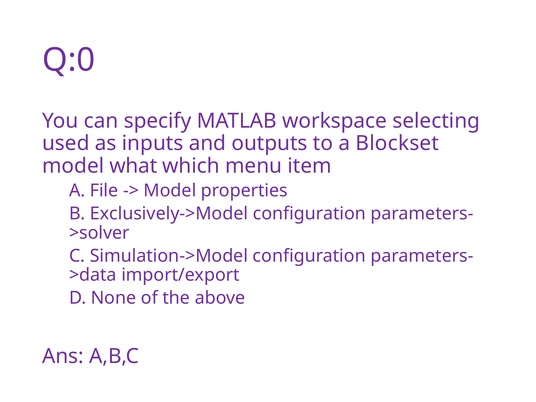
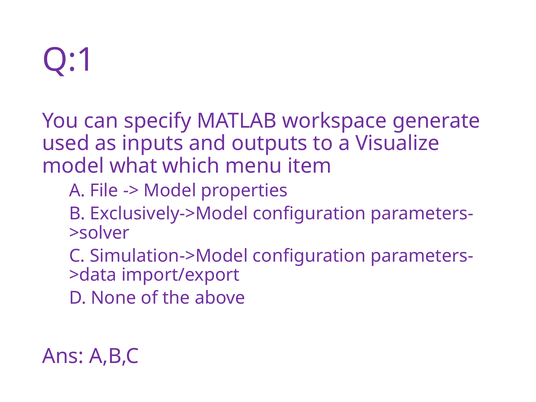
Q:0: Q:0 -> Q:1 (69, 60)
selecting: selecting -> generate (436, 121)
Blockset: Blockset -> Visualize (398, 143)
